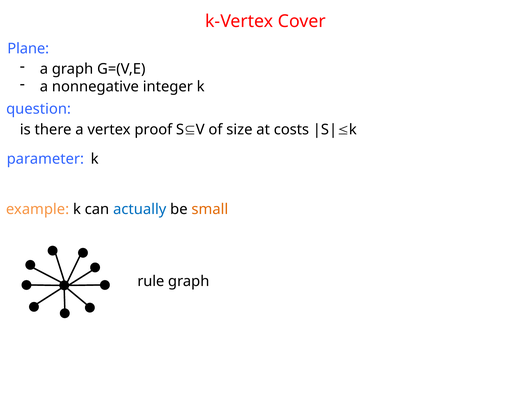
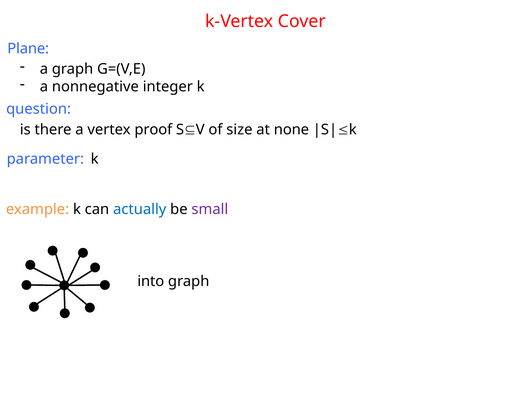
costs: costs -> none (291, 130)
small colour: orange -> purple (210, 209)
rule: rule -> into (151, 281)
